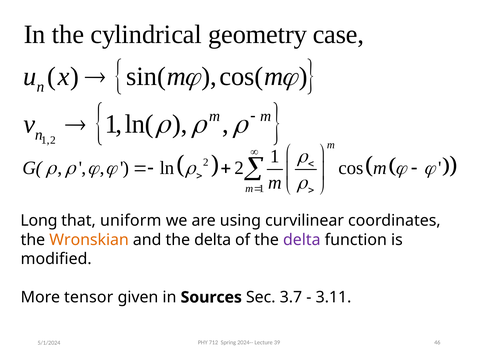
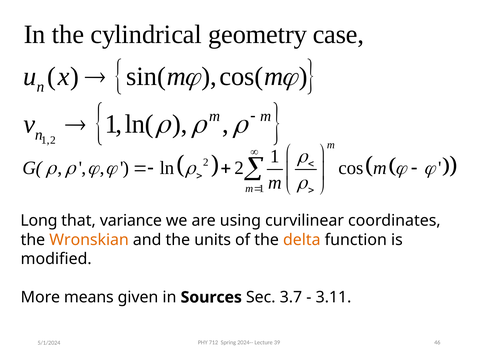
uniform: uniform -> variance (131, 220)
and the delta: delta -> units (213, 240)
delta colour: purple -> orange (302, 240)
tensor: tensor -> means (89, 297)
